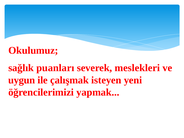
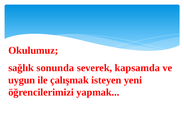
puanları: puanları -> sonunda (55, 68)
meslekleri: meslekleri -> kapsamda (137, 68)
